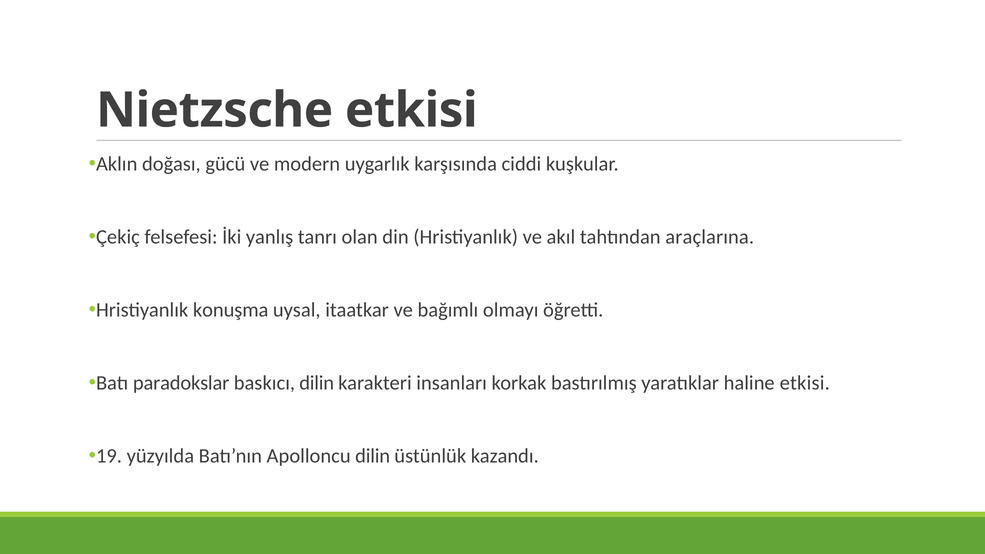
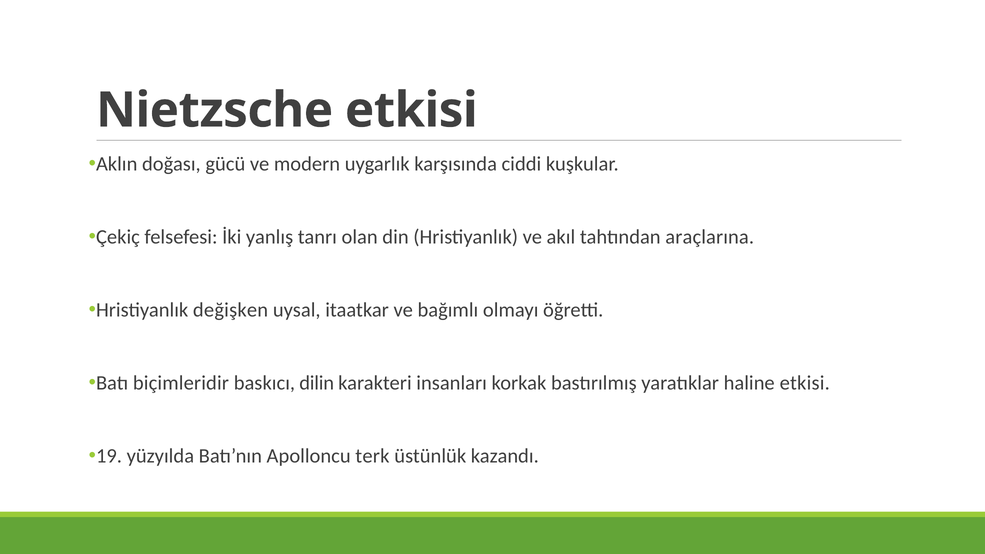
konuşma: konuşma -> değişken (231, 310)
paradokslar: paradokslar -> biçimleridir (181, 383)
Apolloncu dilin: dilin -> terk (372, 456)
